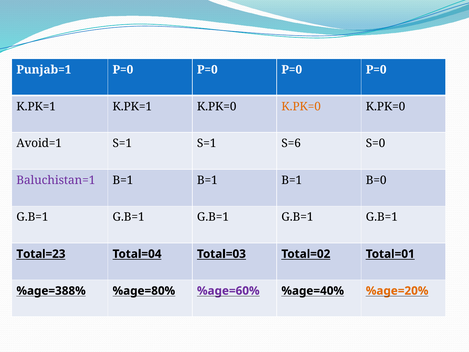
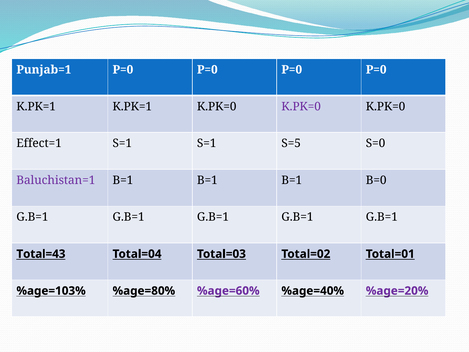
K.PK=0 colour: orange -> purple (301, 106)
Avoid=1: Avoid=1 -> Effect=1 (39, 143)
S=6: S=6 -> S=5 (291, 143)
Total=23: Total=23 -> Total=43 (41, 254)
%age=388%: %age=388% -> %age=103% (51, 291)
%age=20% colour: orange -> purple (397, 291)
